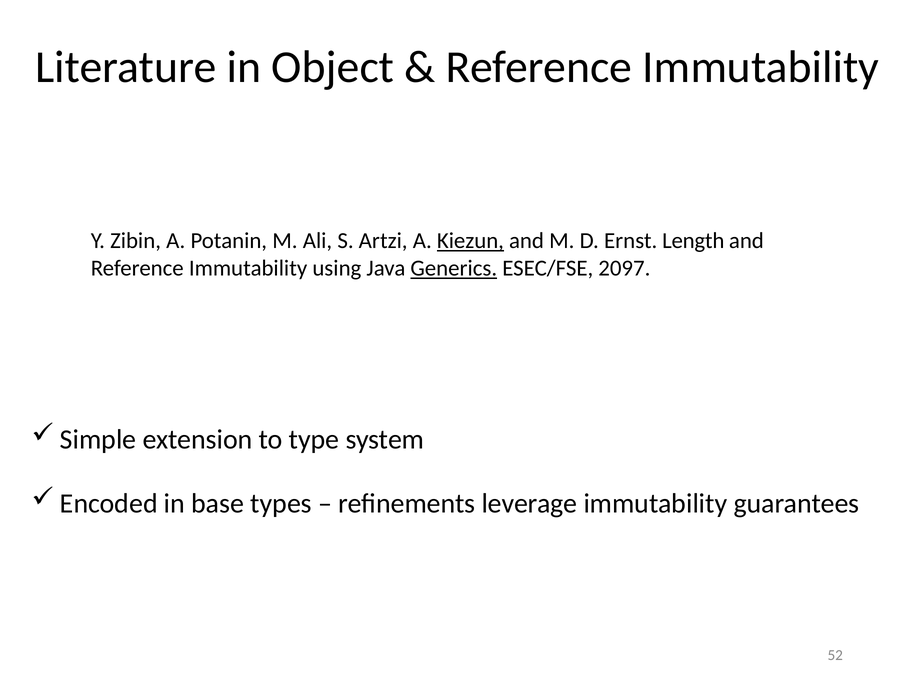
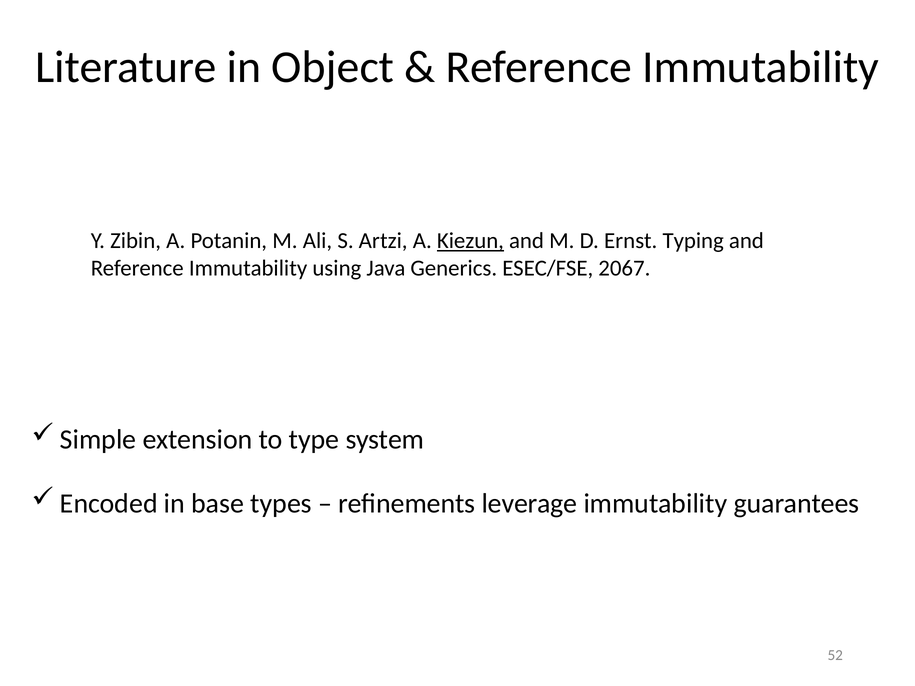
Length: Length -> Typing (693, 241)
Generics underline: present -> none (454, 268)
2097: 2097 -> 2067 (624, 268)
